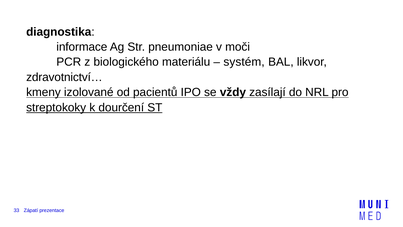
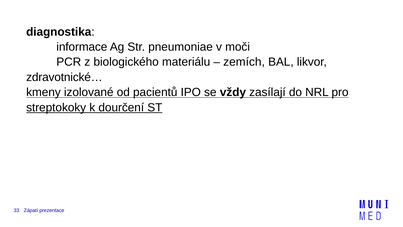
systém: systém -> zemích (244, 62)
zdravotnictví…: zdravotnictví… -> zdravotnické… (64, 77)
